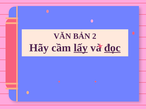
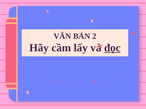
lấy underline: present -> none (81, 48)
